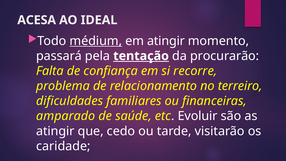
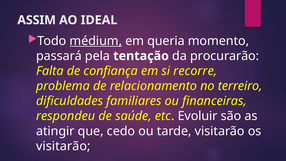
ACESA: ACESA -> ASSIM (37, 20)
em atingir: atingir -> queria (166, 41)
tentação underline: present -> none (141, 56)
amparado: amparado -> respondeu (66, 116)
caridade: caridade -> visitarão (63, 146)
